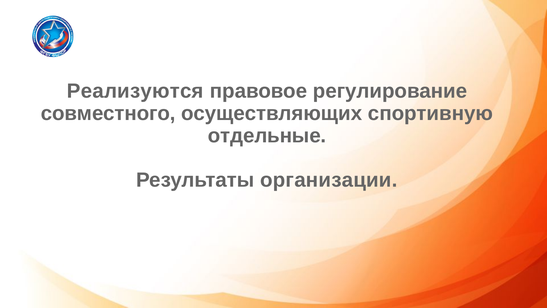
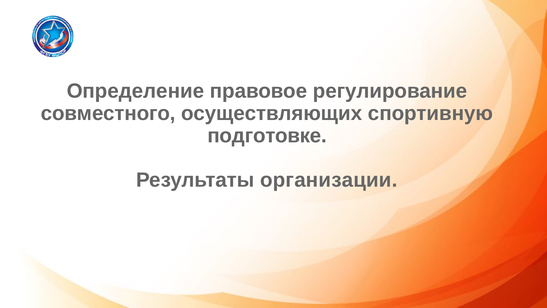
Реализуются: Реализуются -> Определение (135, 91)
отдельные: отдельные -> подготовке (267, 135)
